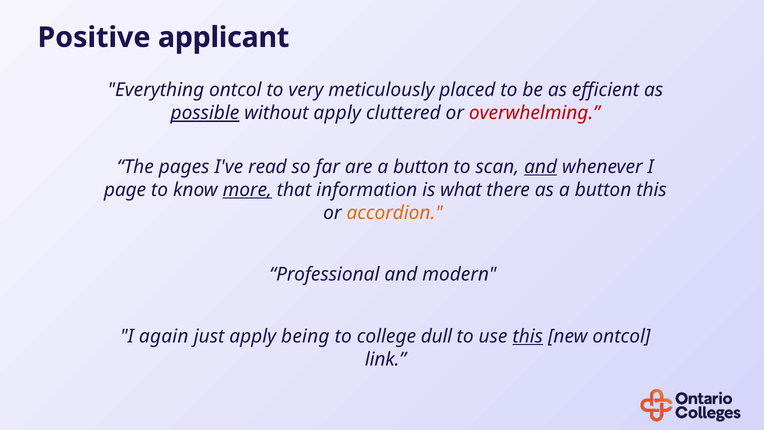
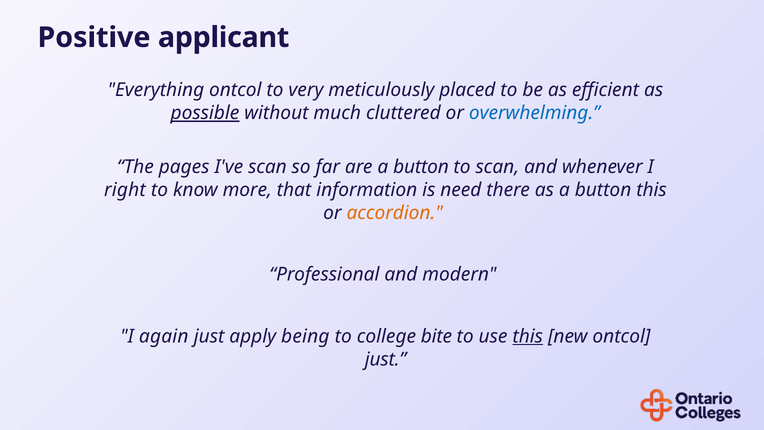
without apply: apply -> much (337, 113)
overwhelming colour: red -> blue (535, 113)
I've read: read -> scan (267, 167)
and underline: present -> none (541, 167)
page: page -> right (125, 190)
more underline: present -> none (247, 190)
what: what -> need (461, 190)
dull: dull -> bite (436, 336)
link: link -> just (386, 359)
